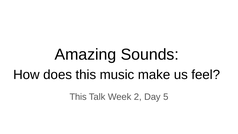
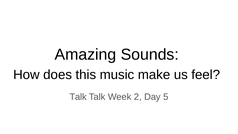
This: This -> Talk (78, 97)
